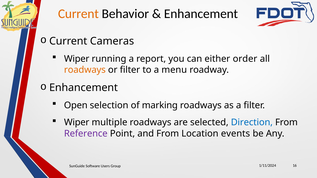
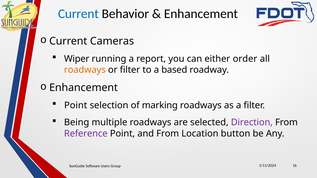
Current colour: orange -> blue (78, 14)
menu: menu -> based (174, 70)
Open: Open -> Point (76, 106)
Wiper: Wiper -> Being (77, 123)
Direction colour: blue -> purple (252, 123)
events: events -> button (236, 134)
